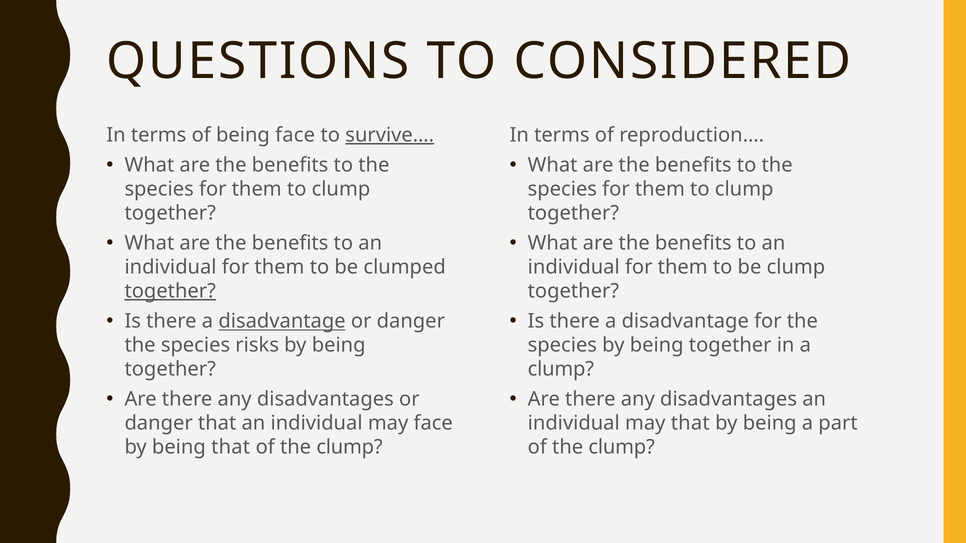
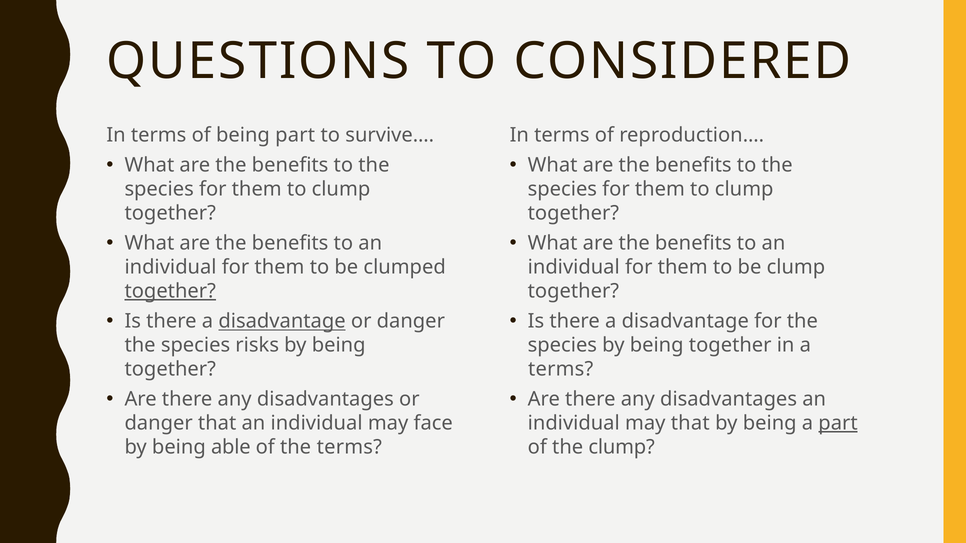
being face: face -> part (295, 135)
survive… underline: present -> none (390, 135)
clump: clump -> terms (561, 369)
part underline: none -> present (838, 423)
being that: that -> able (231, 447)
clump: clump -> terms (349, 447)
